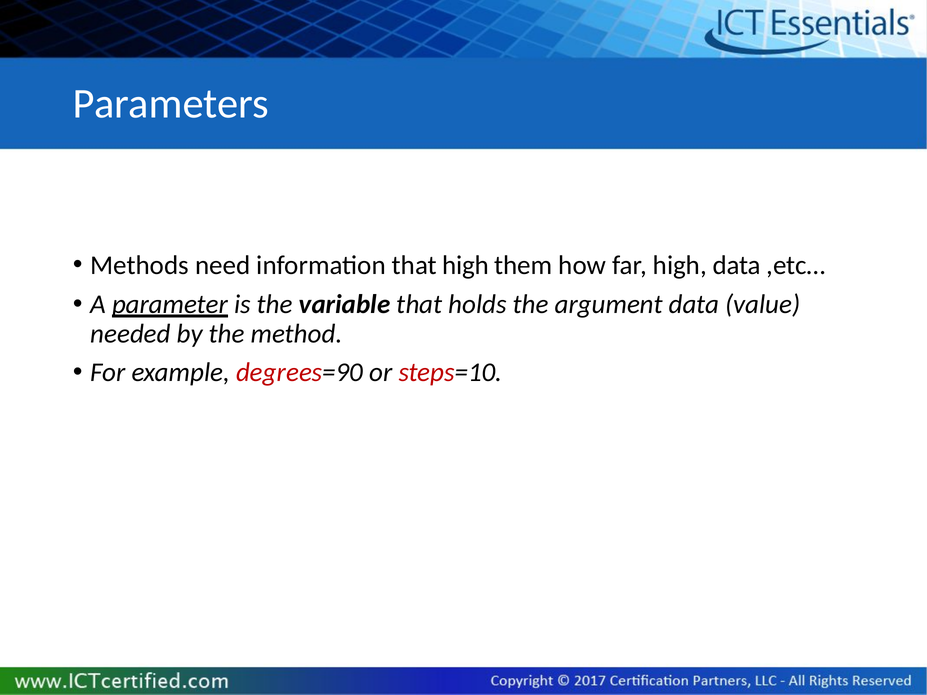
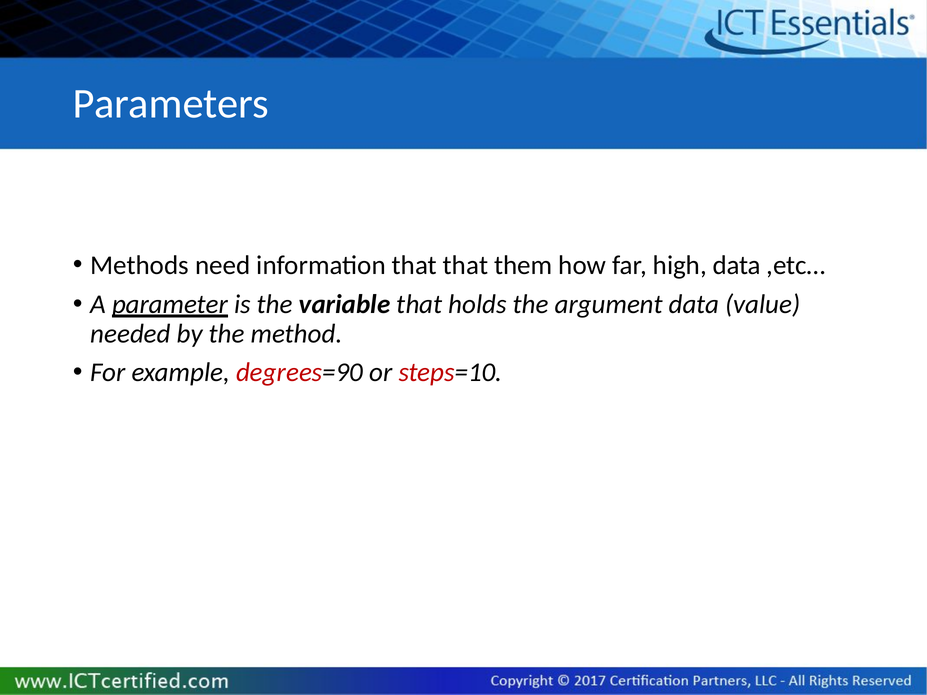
that high: high -> that (465, 265)
